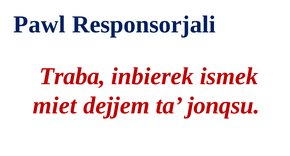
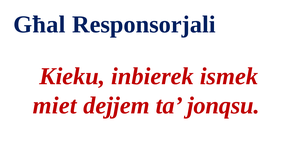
Pawl: Pawl -> Għal (39, 25)
Traba: Traba -> Kieku (72, 76)
